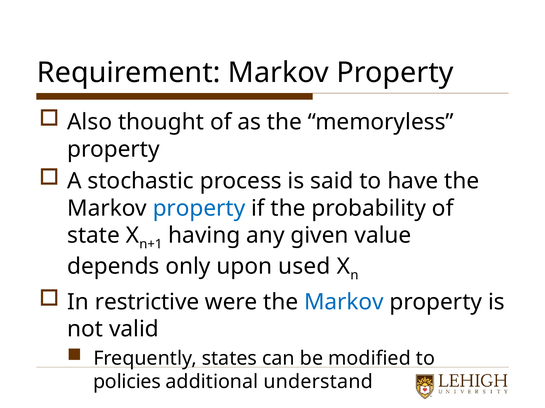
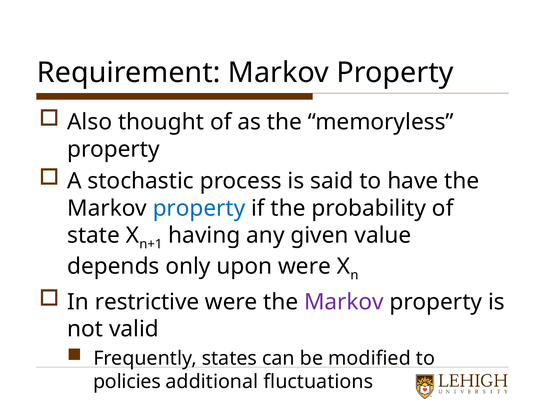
upon used: used -> were (304, 267)
Markov colour: blue -> purple (344, 302)
understand: understand -> fluctuations (318, 382)
